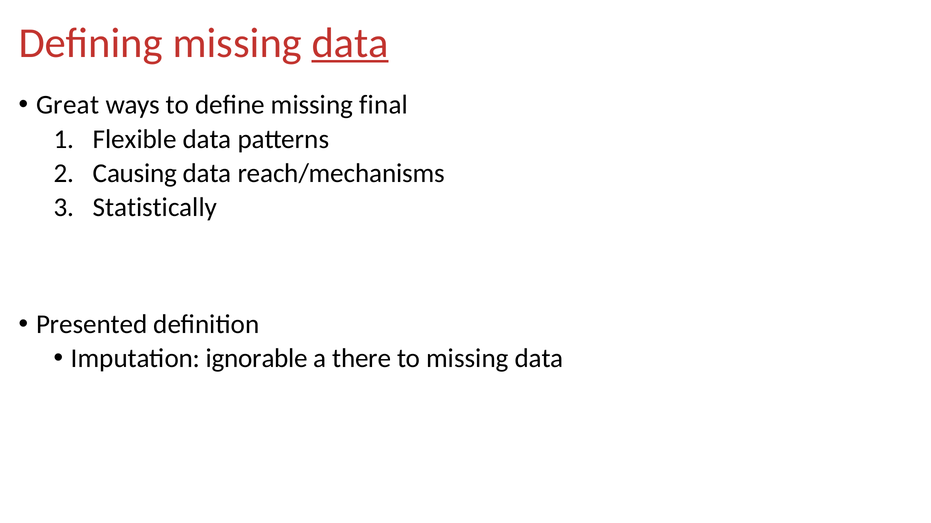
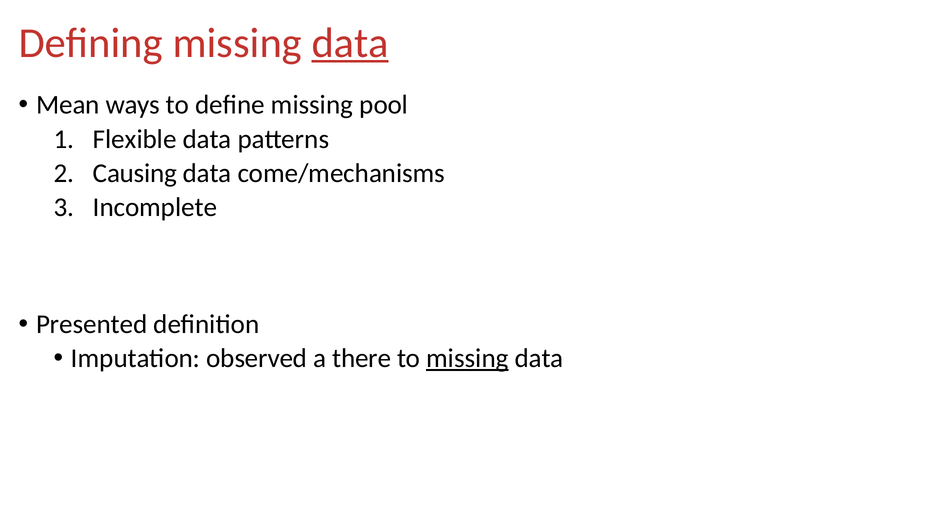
Great: Great -> Mean (68, 105)
final: final -> pool (384, 105)
reach/mechanisms: reach/mechanisms -> come/mechanisms (341, 173)
Statistically: Statistically -> Incomplete (155, 208)
ignorable: ignorable -> observed (257, 359)
missing underline: none -> present (467, 359)
